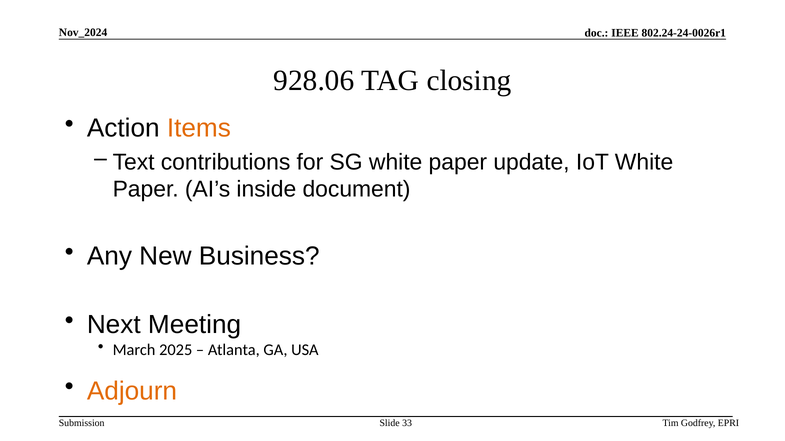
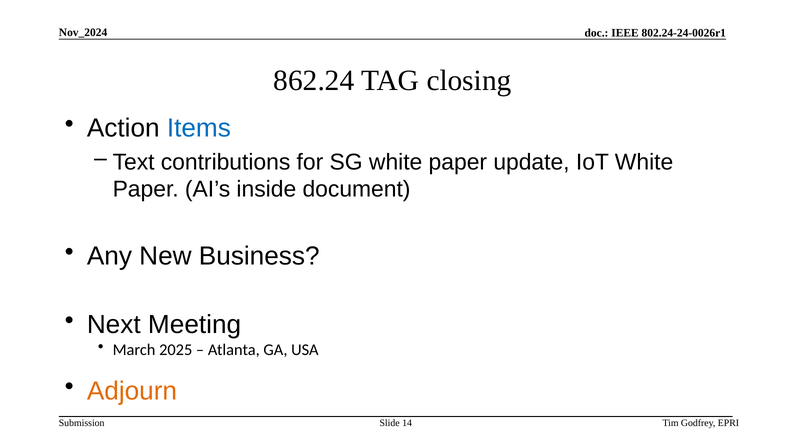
928.06: 928.06 -> 862.24 (314, 81)
Items colour: orange -> blue (199, 128)
33: 33 -> 14 (407, 423)
